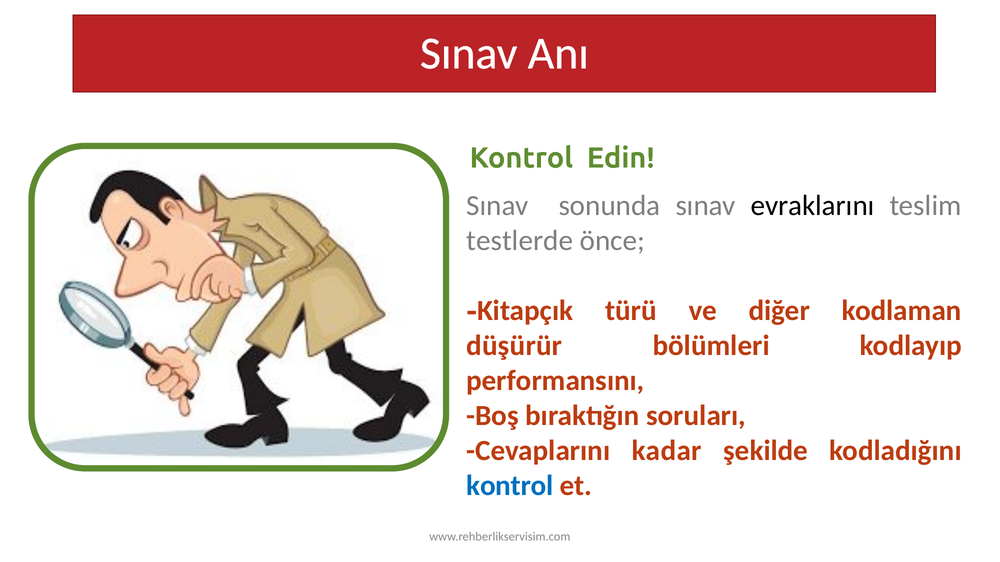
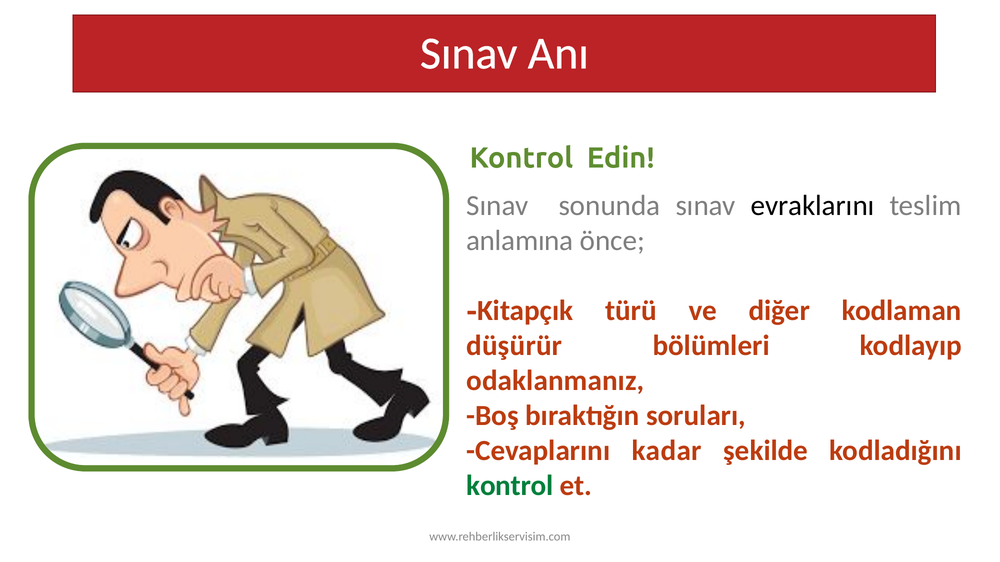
testlerde: testlerde -> anlamına (520, 241)
performansını: performansını -> odaklanmanız (555, 381)
kontrol colour: blue -> green (510, 486)
